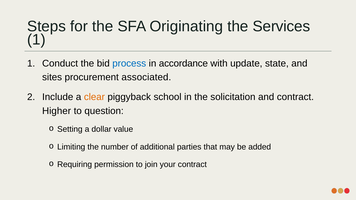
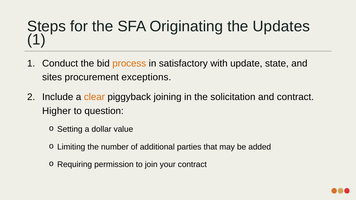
Services: Services -> Updates (281, 26)
process colour: blue -> orange (129, 63)
accordance: accordance -> satisfactory (183, 63)
associated: associated -> exceptions (146, 77)
school: school -> joining (168, 97)
